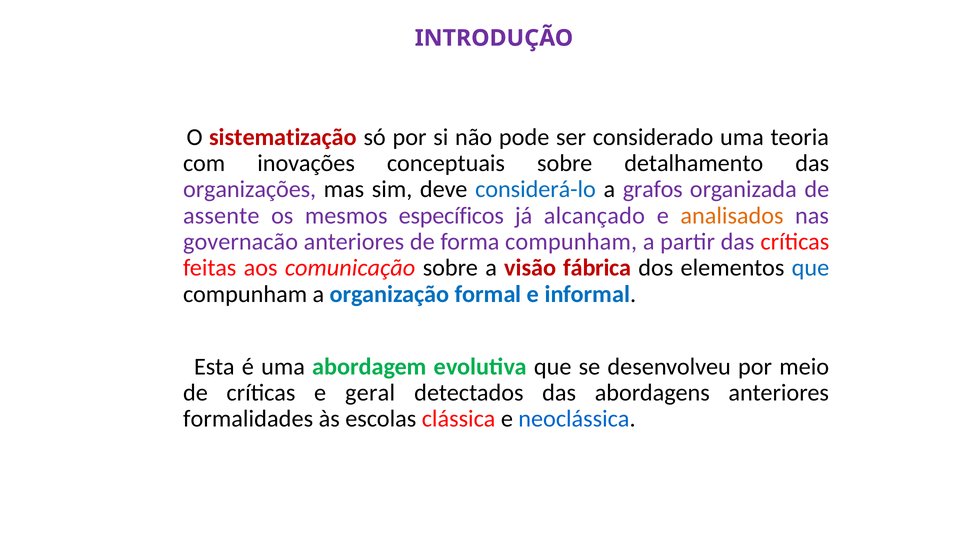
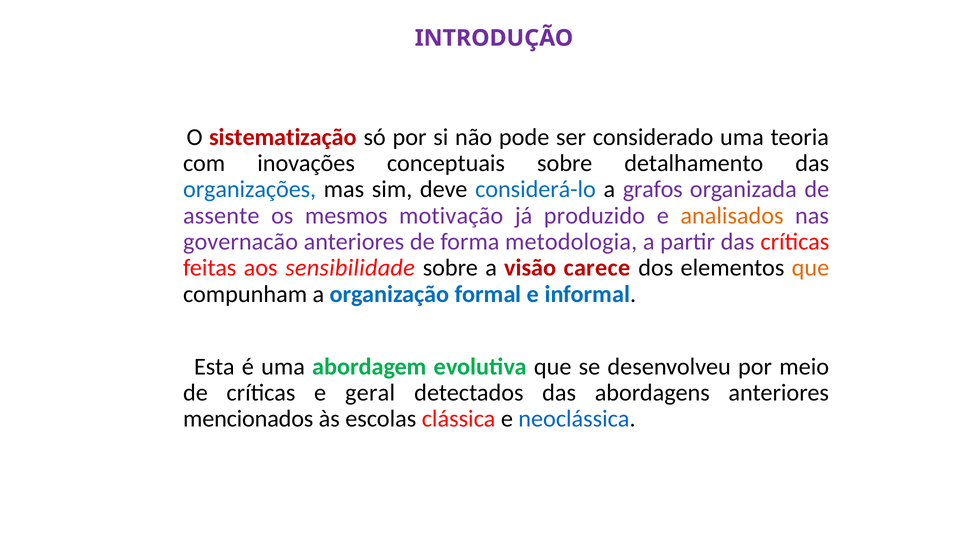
organizações colour: purple -> blue (250, 190)
específicos: específicos -> motivação (451, 216)
alcançado: alcançado -> produzido (594, 216)
forma compunham: compunham -> metodologia (571, 242)
comunicação: comunicação -> sensibilidade (350, 268)
fábrica: fábrica -> carece (597, 268)
que colour: blue -> orange (810, 268)
formalidades: formalidades -> mencionados (248, 419)
